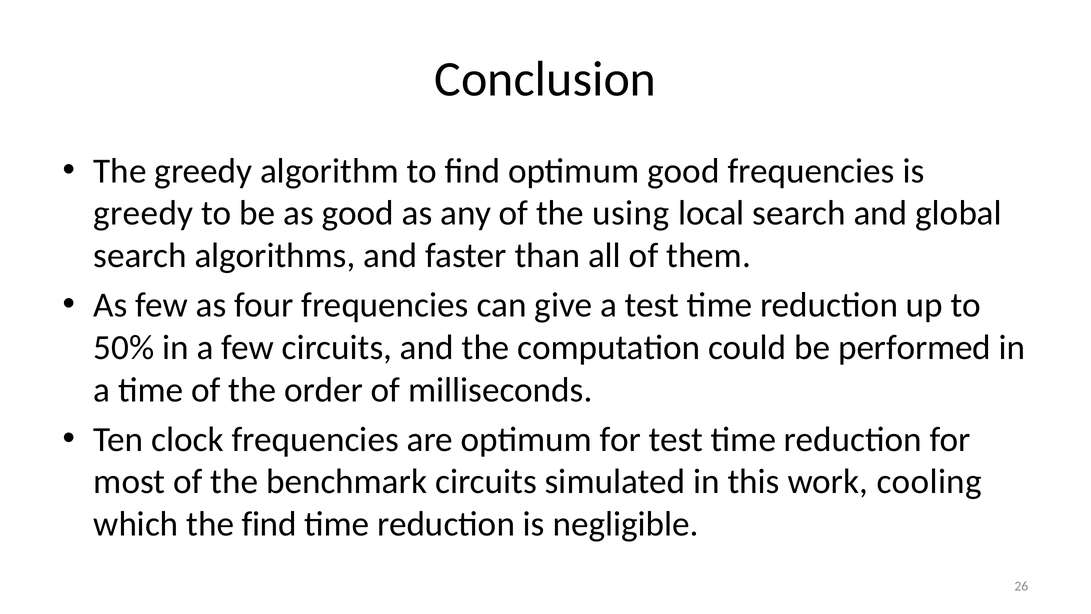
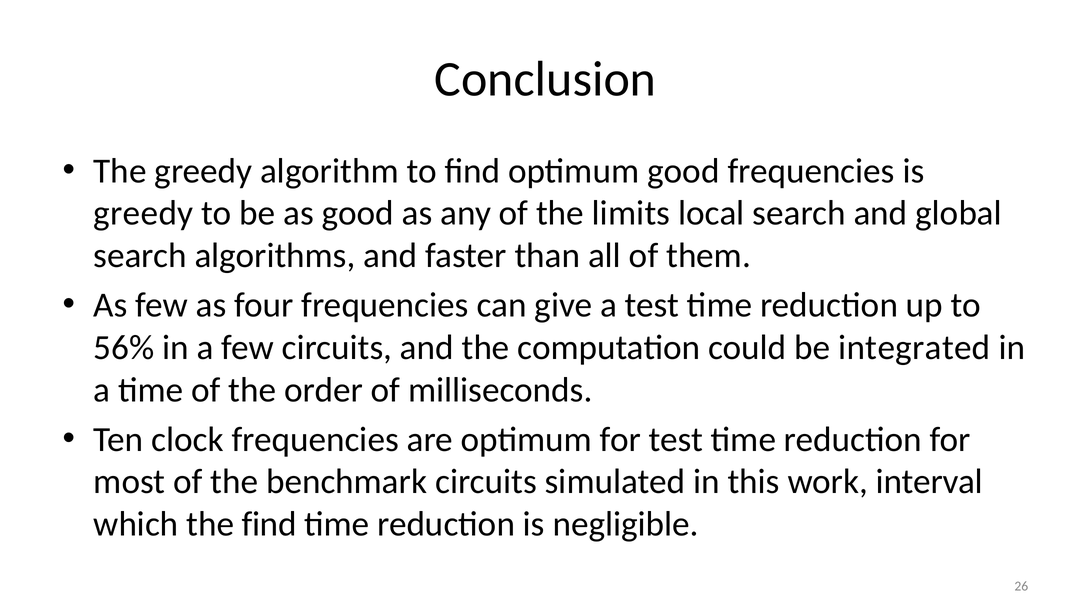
using: using -> limits (631, 213)
50%: 50% -> 56% (124, 347)
performed: performed -> integrated (914, 347)
cooling: cooling -> interval (930, 482)
